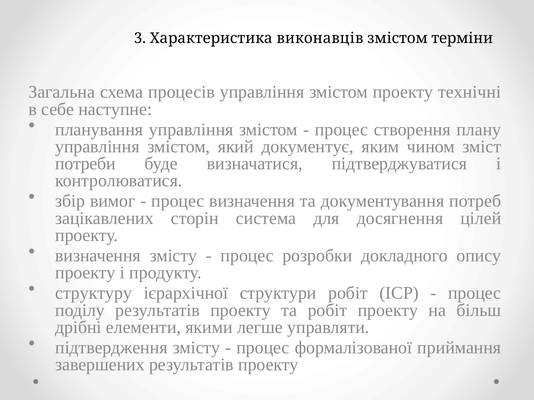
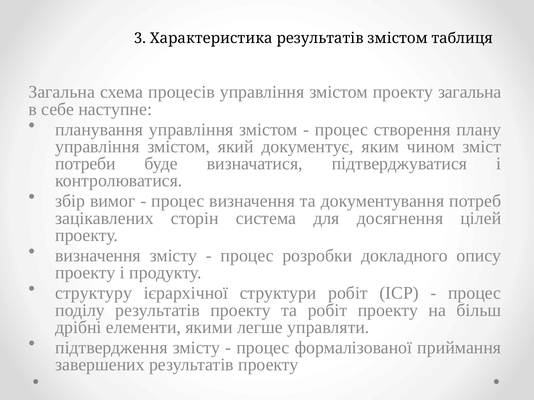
Характеристика виконавців: виконавців -> результатів (320, 38)
терміни: терміни -> таблиця (462, 38)
проекту технічні: технічні -> загальна (470, 92)
